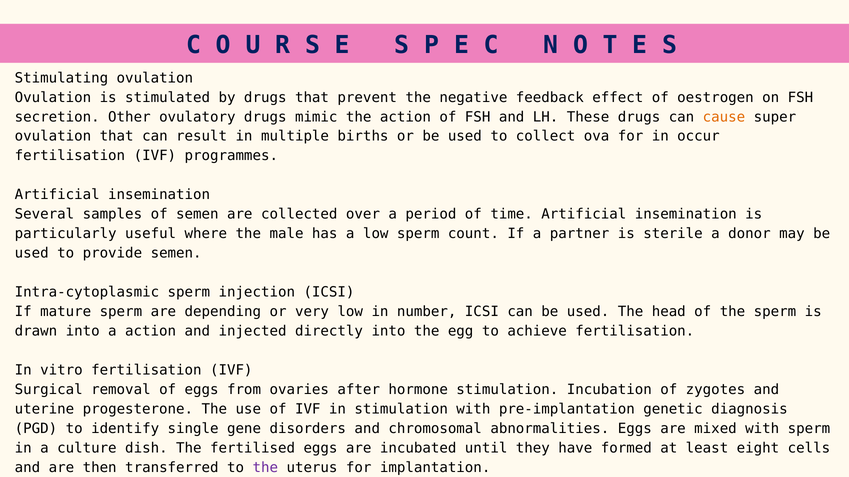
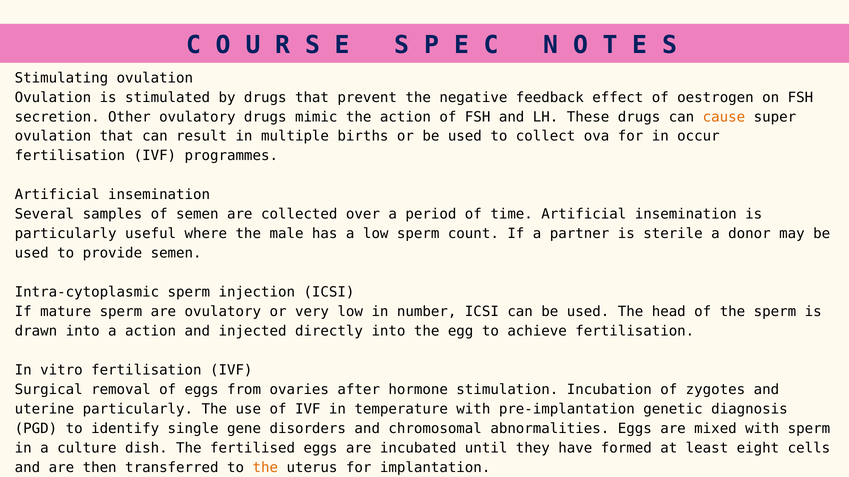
are depending: depending -> ovulatory (223, 312)
uterine progesterone: progesterone -> particularly (138, 410)
in stimulation: stimulation -> temperature (401, 410)
the colour: purple -> orange (265, 468)
